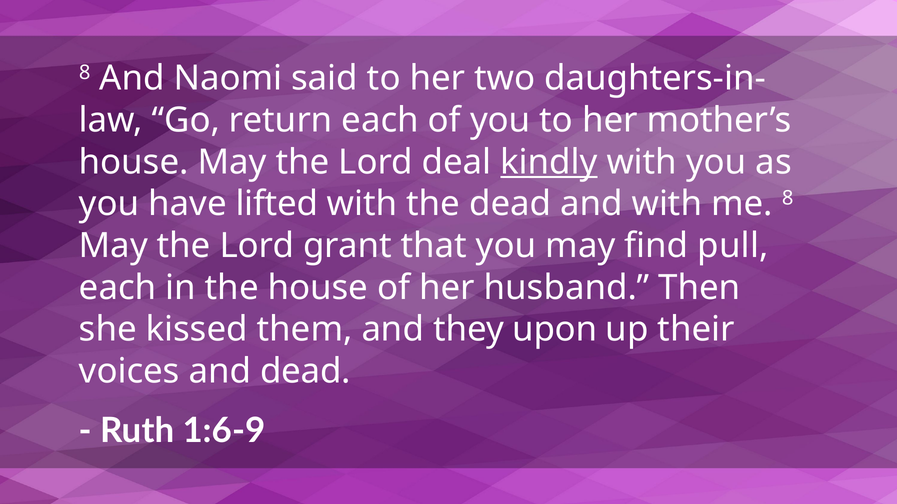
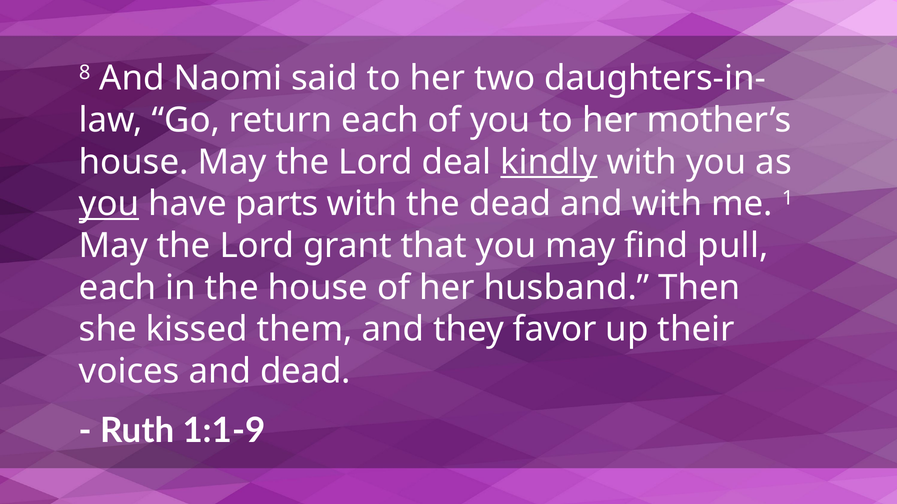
you underline: none -> present (109, 204)
lifted: lifted -> parts (277, 204)
me 8: 8 -> 1 (788, 199)
upon: upon -> favor (555, 330)
1:6-9: 1:6-9 -> 1:1-9 (224, 431)
